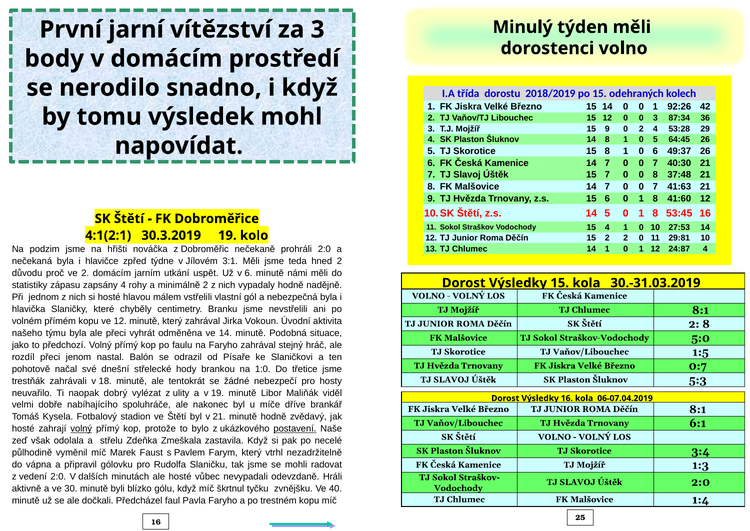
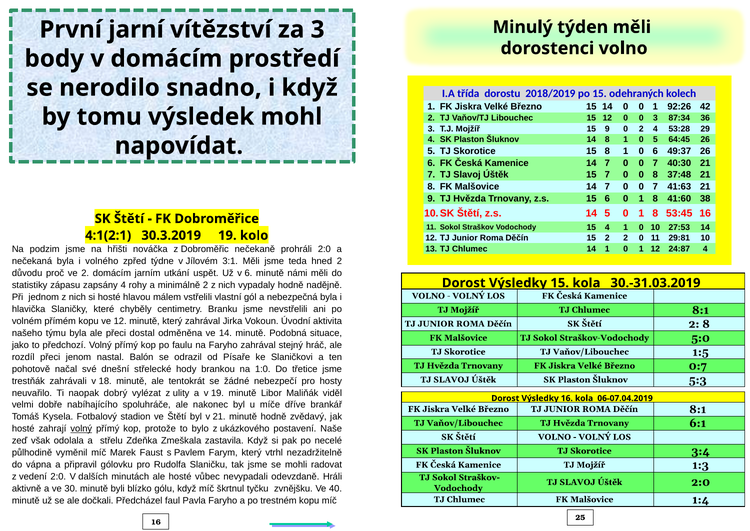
41:60 12: 12 -> 38 (705, 199)
hlavičce: hlavičce -> volného (102, 261)
vyhrát: vyhrát -> dostal (142, 333)
postavení underline: present -> none (295, 429)
